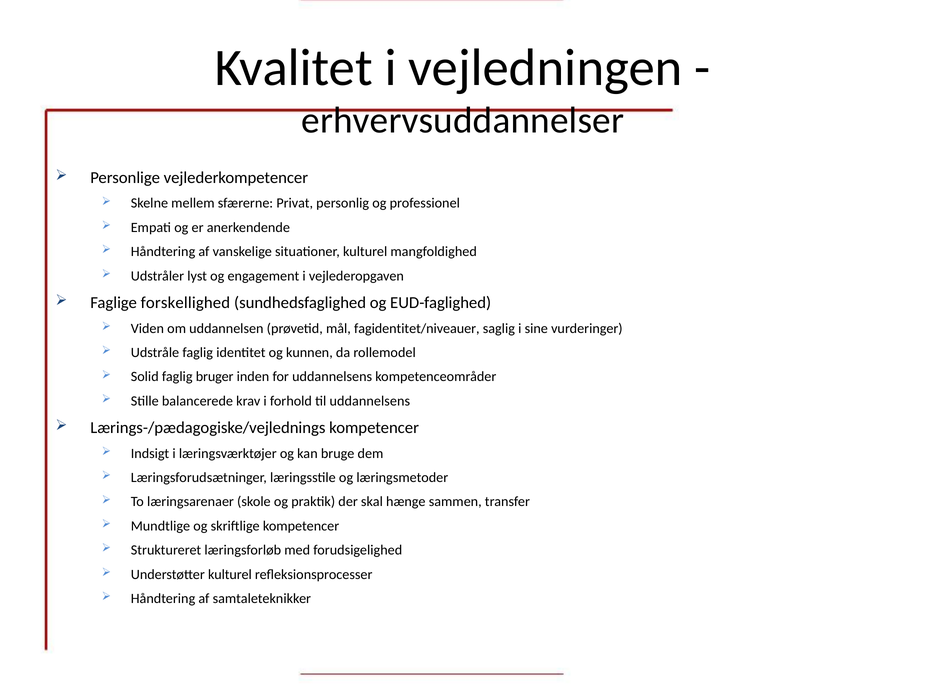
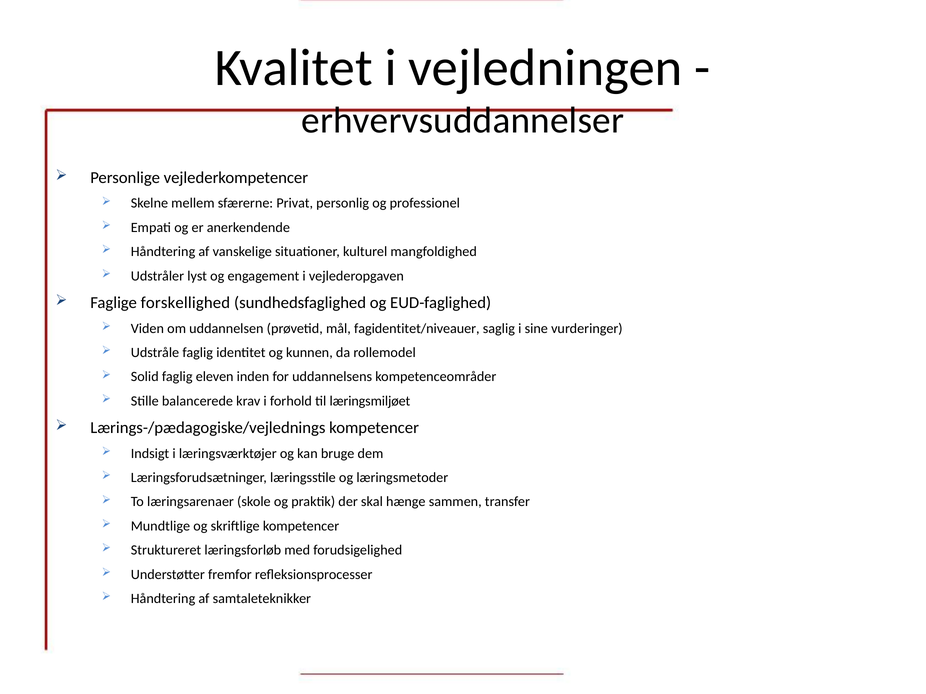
bruger: bruger -> eleven (215, 377)
til uddannelsens: uddannelsens -> læringsmiljøet (370, 401)
Understøtter kulturel: kulturel -> fremfor (230, 575)
